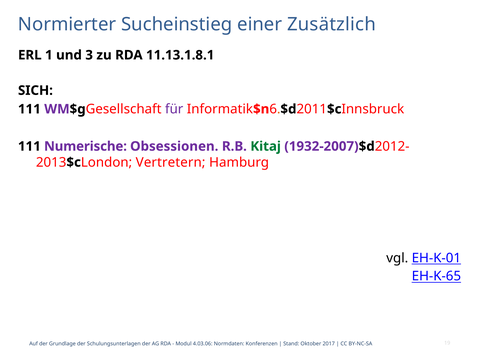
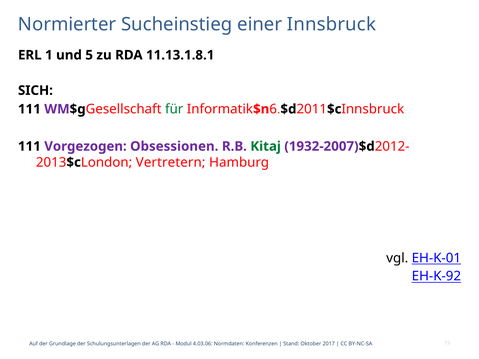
einer Zusätzlich: Zusätzlich -> Innsbruck (331, 24)
3: 3 -> 5 (89, 55)
für colour: purple -> green (174, 109)
Numerische: Numerische -> Vorgezogen (85, 146)
EH-K-65: EH-K-65 -> EH-K-92 (436, 276)
